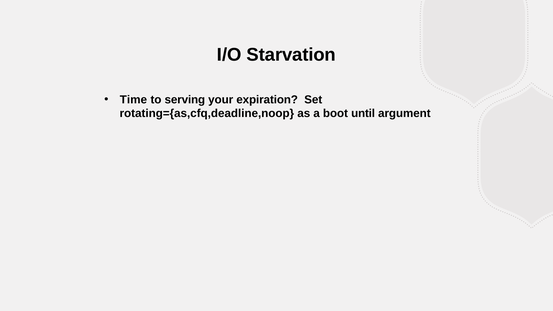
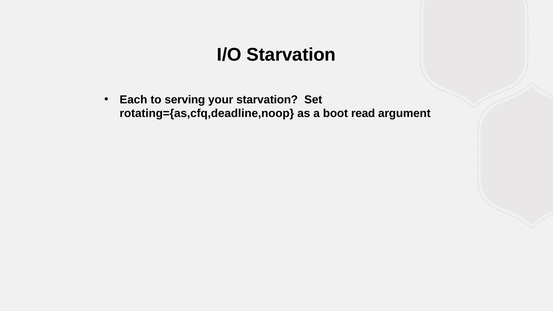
Time: Time -> Each (133, 100)
your expiration: expiration -> starvation (267, 100)
until: until -> read (363, 113)
